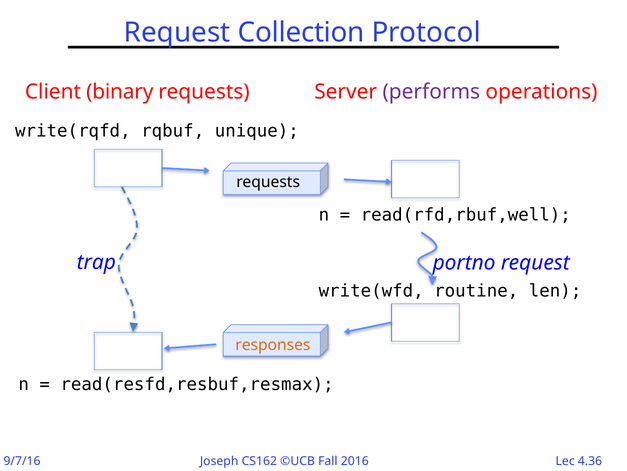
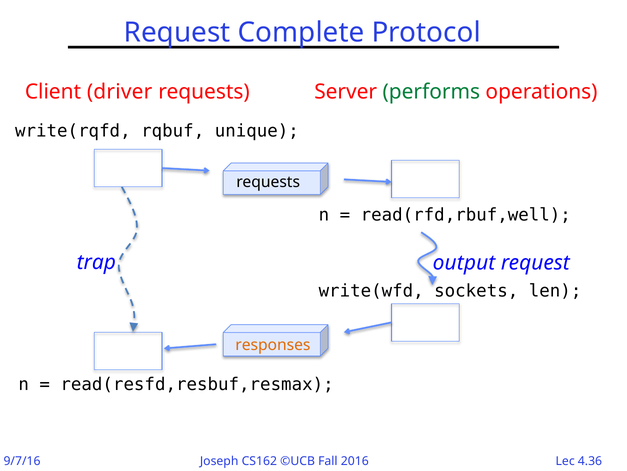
Collection: Collection -> Complete (301, 32)
binary: binary -> driver (120, 92)
performs colour: purple -> green (431, 92)
portno: portno -> output (464, 263)
routine: routine -> sockets (476, 290)
